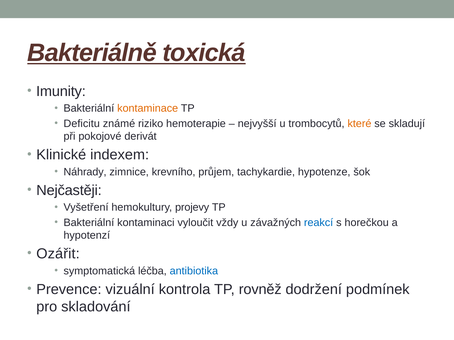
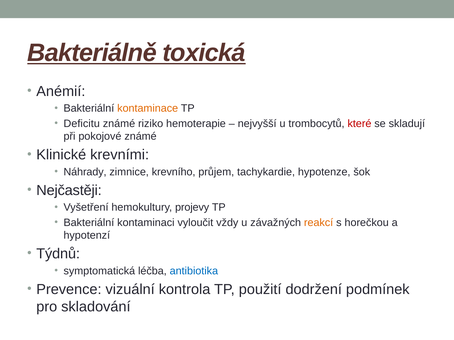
Imunity: Imunity -> Anémií (61, 91)
které colour: orange -> red (359, 124)
pokojové derivát: derivát -> známé (141, 137)
indexem: indexem -> krevními (120, 155)
reakcí colour: blue -> orange (319, 223)
Ozářit: Ozářit -> Týdnů (58, 254)
rovněž: rovněž -> použití (260, 290)
